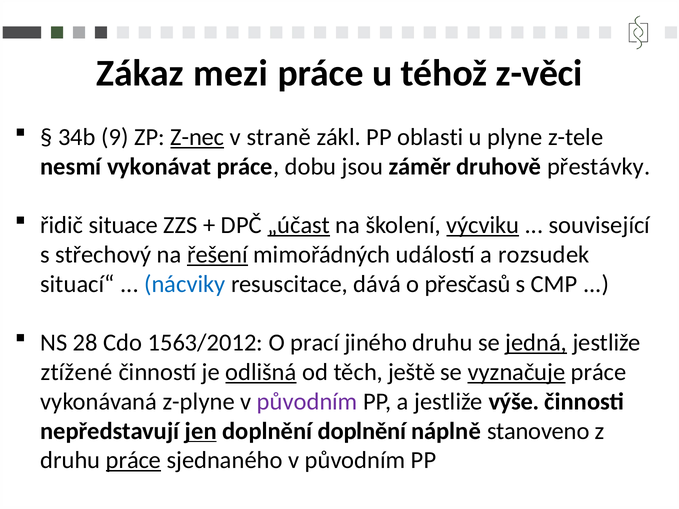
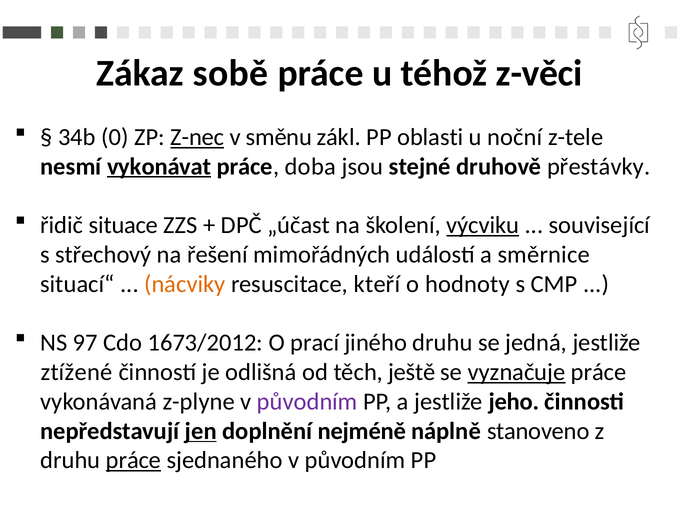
mezi: mezi -> sobě (231, 74)
9: 9 -> 0 (115, 137)
straně: straně -> směnu (279, 137)
plyne: plyne -> noční (515, 137)
vykonávat underline: none -> present (159, 167)
dobu: dobu -> doba (310, 167)
záměr: záměr -> stejné (420, 167)
„účast underline: present -> none (299, 225)
řešení underline: present -> none (217, 255)
rozsudek: rozsudek -> směrnice (544, 255)
nácviky colour: blue -> orange (185, 284)
dává: dává -> kteří (377, 284)
přesčasů: přesčasů -> hodnoty (467, 284)
28: 28 -> 97 (85, 343)
1563/2012: 1563/2012 -> 1673/2012 (205, 343)
jedná underline: present -> none (536, 343)
odlišná underline: present -> none (261, 372)
výše: výše -> jeho (514, 402)
doplnění doplnění: doplnění -> nejméně (362, 431)
